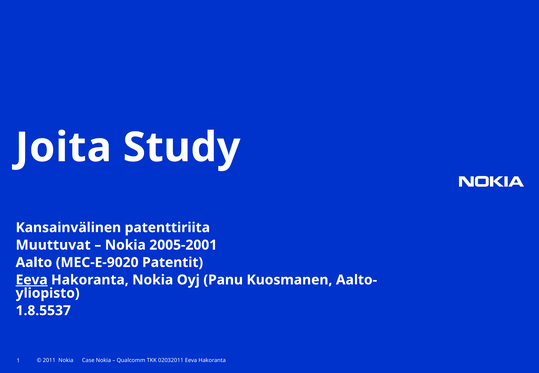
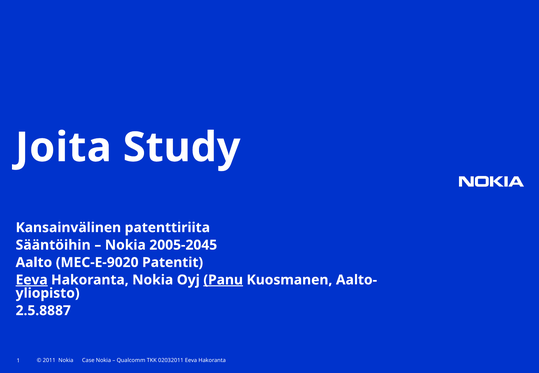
Muuttuvat: Muuttuvat -> Sääntöihin (53, 245)
2005-2001: 2005-2001 -> 2005-2045 (183, 245)
Panu underline: none -> present (223, 280)
1.8.5537: 1.8.5537 -> 2.5.8887 (43, 311)
